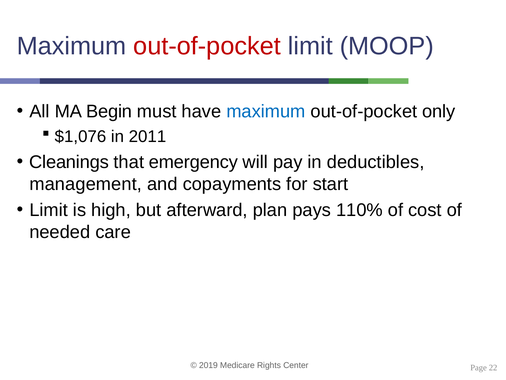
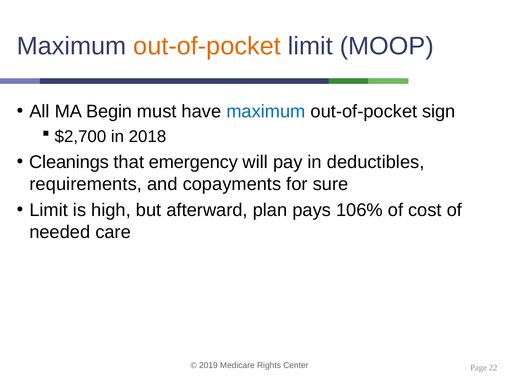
out-of-pocket colour: red -> orange (207, 46)
only: only -> sign (439, 111)
$1,076: $1,076 -> $2,700 (80, 137)
2011: 2011 -> 2018 (147, 137)
management: management -> requirements (86, 184)
start: start -> sure (331, 184)
110%: 110% -> 106% (359, 210)
